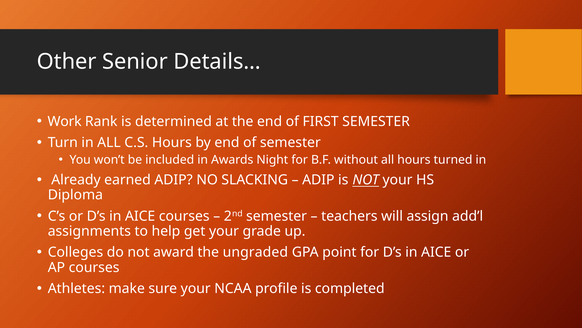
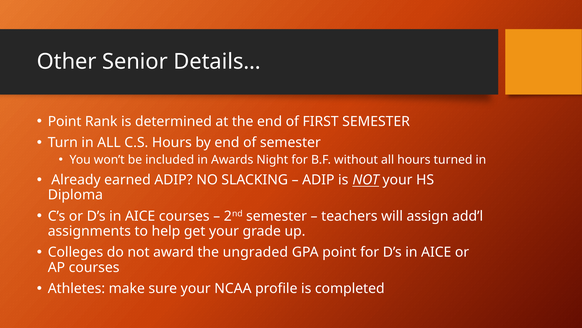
Work: Work -> Point (65, 121)
